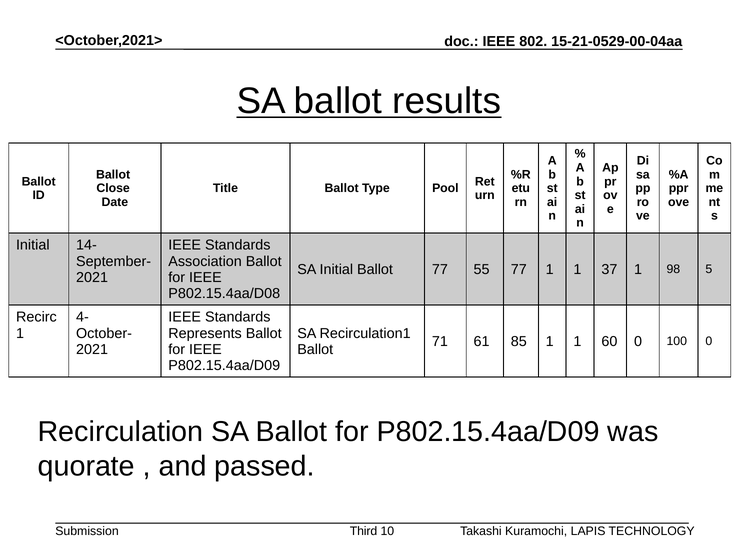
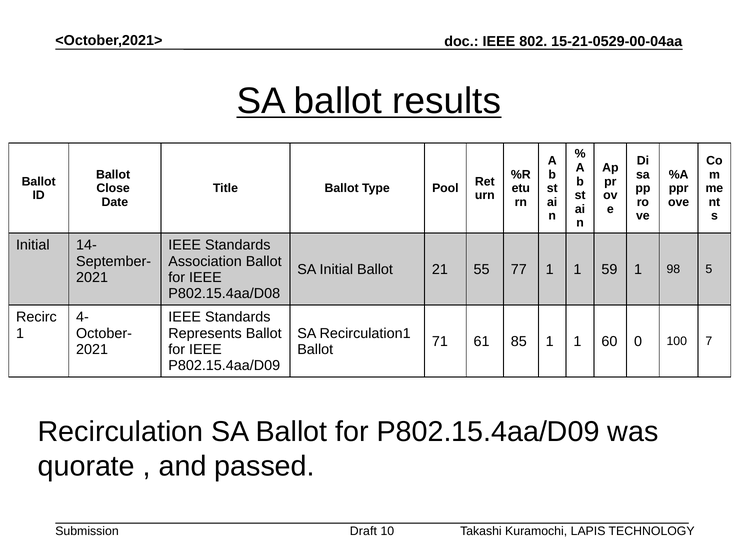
Ballot 77: 77 -> 21 (440, 269)
37: 37 -> 59 (609, 269)
100 0: 0 -> 7 (709, 341)
Third: Third -> Draft (363, 531)
